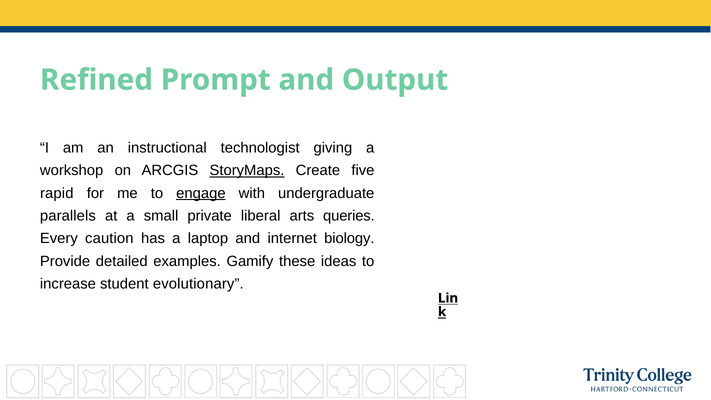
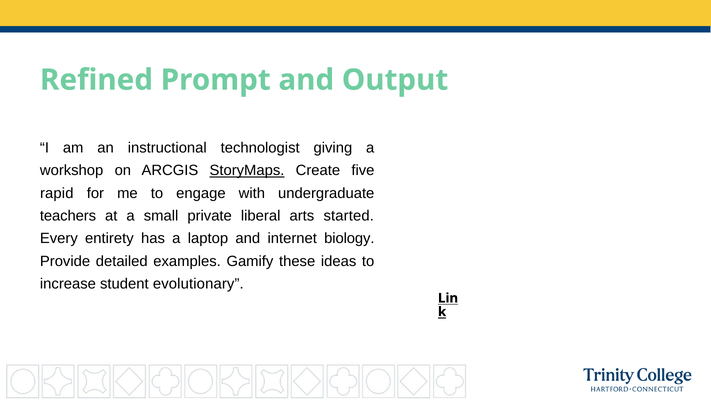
engage underline: present -> none (201, 193)
parallels: parallels -> teachers (68, 216)
queries: queries -> started (349, 216)
caution: caution -> entirety (109, 239)
